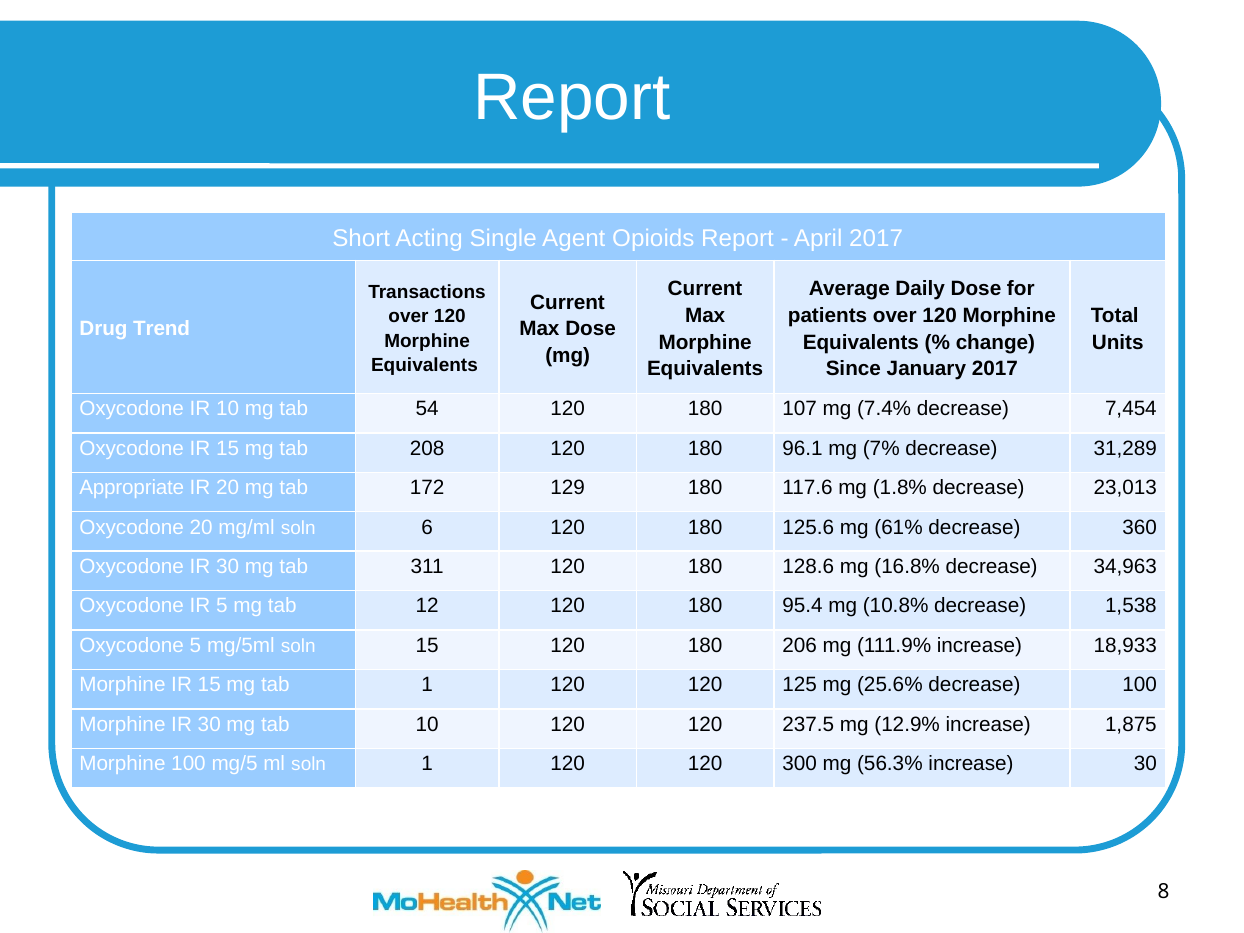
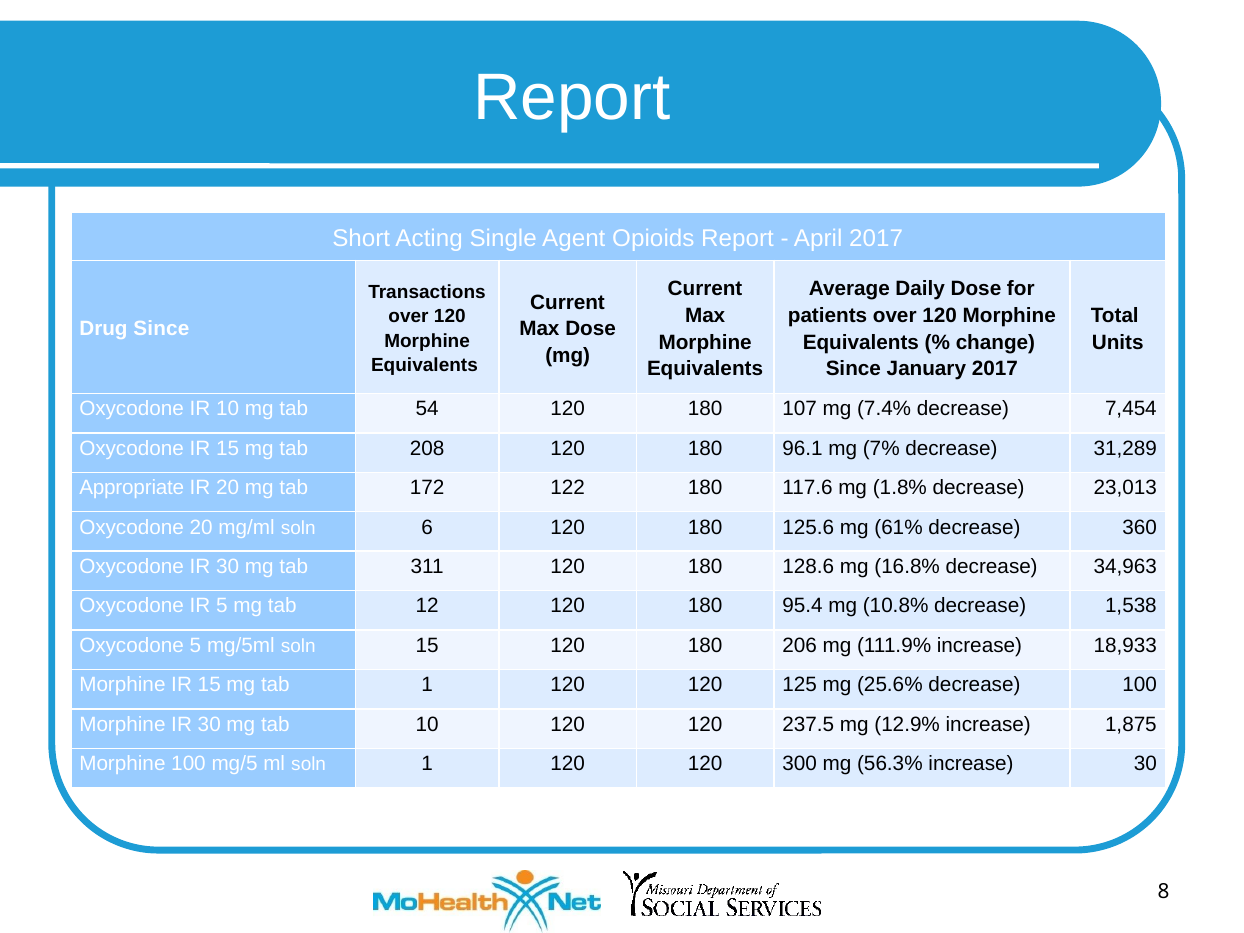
Drug Trend: Trend -> Since (161, 329)
129: 129 -> 122 (568, 488)
